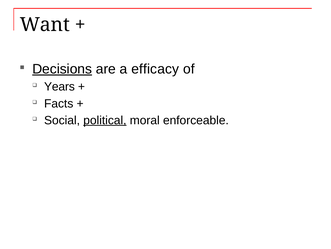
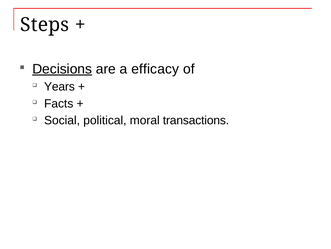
Want: Want -> Steps (45, 25)
political underline: present -> none (105, 120)
enforceable: enforceable -> transactions (196, 120)
